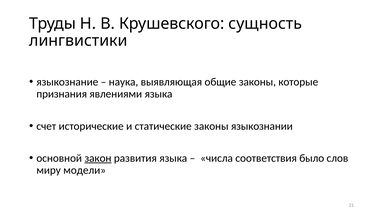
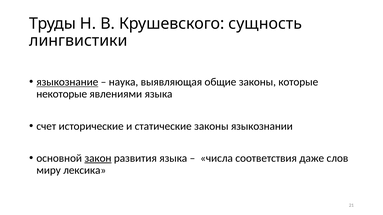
языкознание underline: none -> present (67, 82)
признания: признания -> некоторые (62, 94)
было: было -> даже (312, 158)
модели: модели -> лексика (85, 171)
